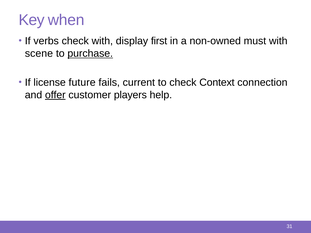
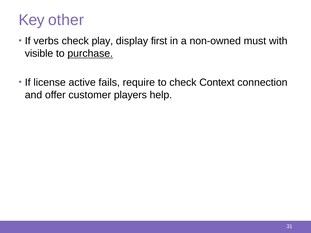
when: when -> other (66, 20)
check with: with -> play (102, 41)
scene: scene -> visible (39, 54)
future: future -> active (82, 83)
current: current -> require (139, 83)
offer underline: present -> none (55, 95)
